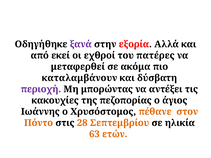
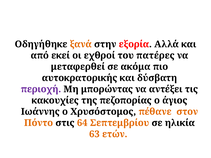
ξανά colour: purple -> orange (81, 44)
καταλαμβάνουν: καταλαμβάνουν -> αυτοκρατορικής (80, 78)
28: 28 -> 64 (82, 123)
